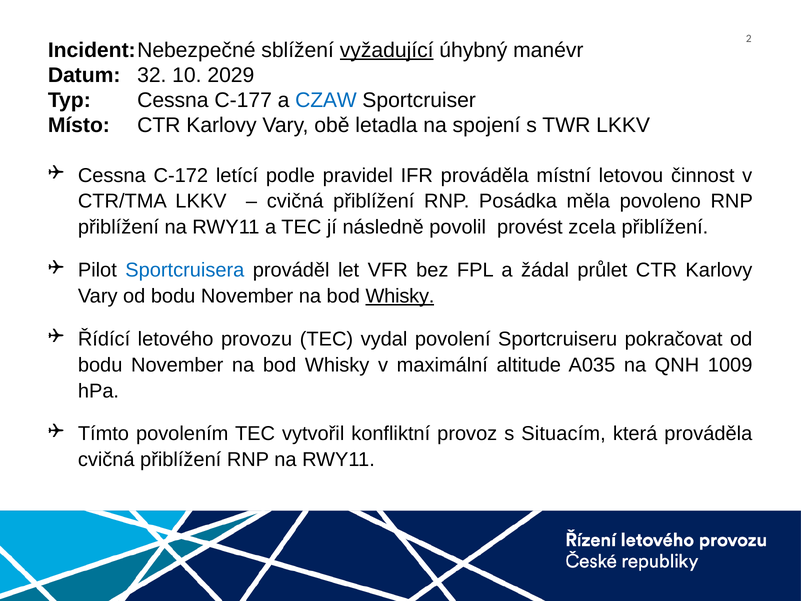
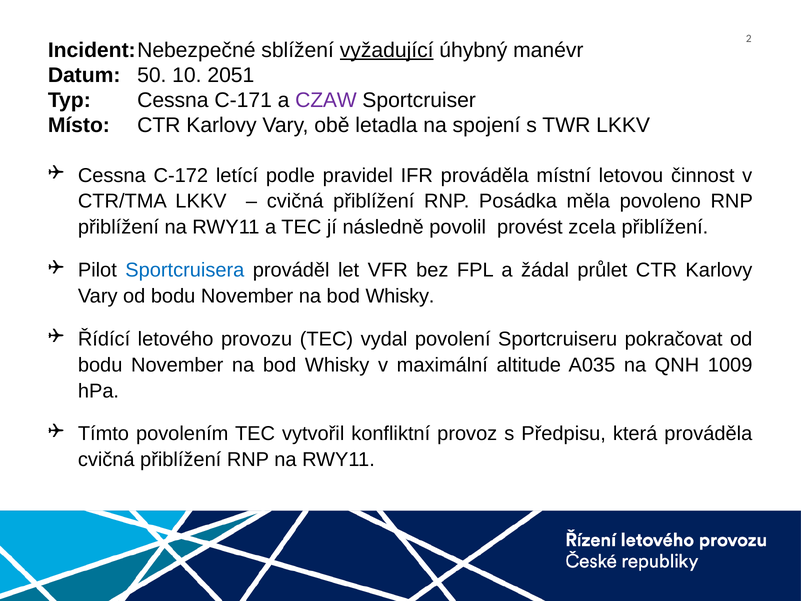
32: 32 -> 50 (152, 75)
2029: 2029 -> 2051 (231, 75)
C-177: C-177 -> C-171 (243, 100)
CZAW colour: blue -> purple (326, 100)
Whisky underline: present -> none (400, 296)
Situacím: Situacím -> Předpisu (564, 434)
